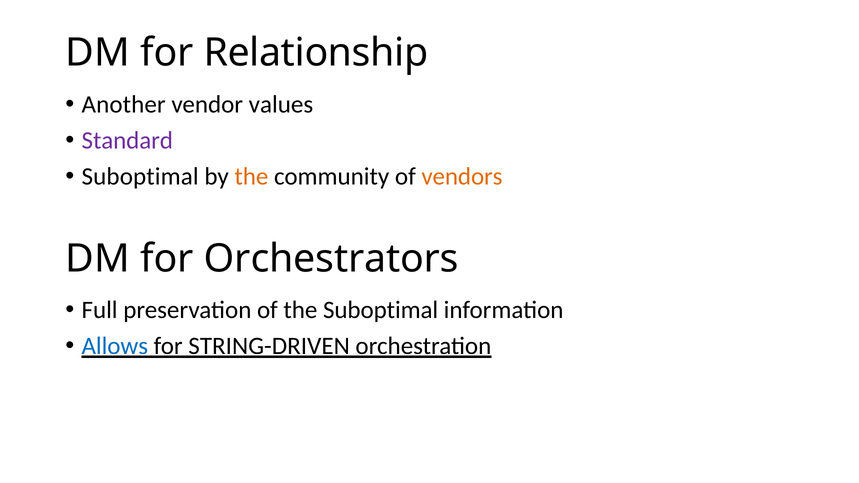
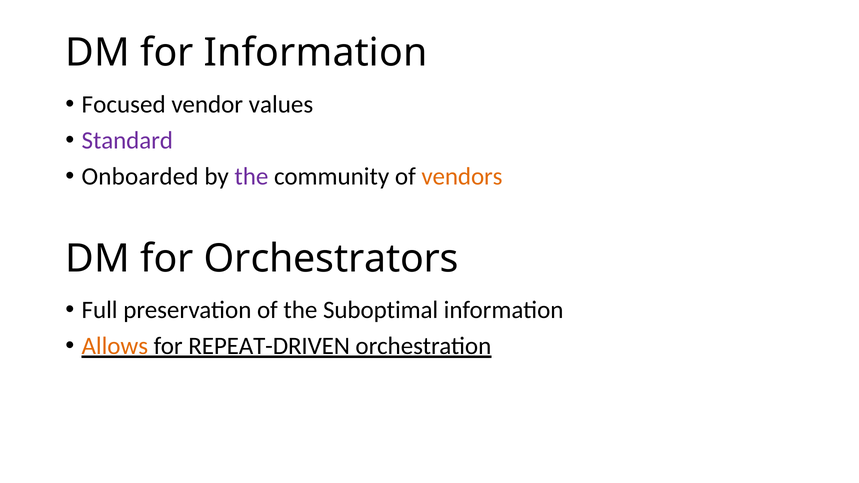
for Relationship: Relationship -> Information (316, 53)
Another: Another -> Focused (124, 104)
Suboptimal: Suboptimal -> Onboarded (140, 177)
the colour: orange -> purple (251, 177)
Allows colour: blue -> orange (115, 346)
STRING-DRIVEN: STRING-DRIVEN -> REPEAT-DRIVEN (269, 346)
